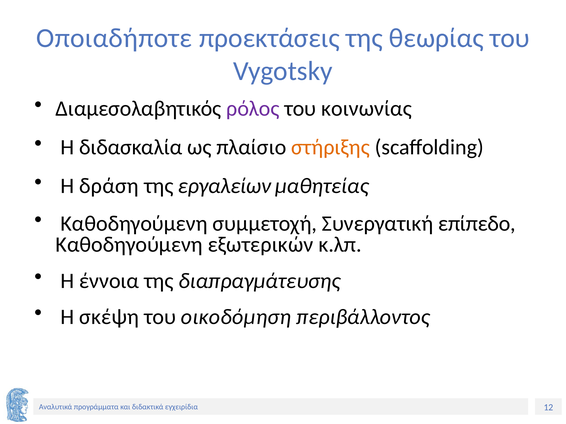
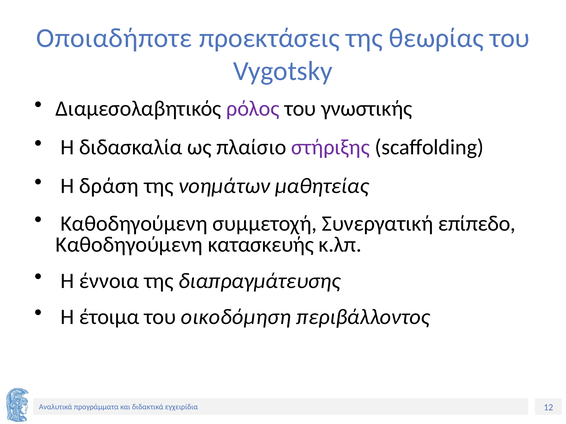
κοινωνίας: κοινωνίας -> γνωστικής (367, 109)
στήριξης colour: orange -> purple (331, 147)
εργαλείων: εργαλείων -> νοημάτων (224, 186)
εξωτερικών: εξωτερικών -> κατασκευής (261, 245)
σκέψη: σκέψη -> έτοιμα (109, 317)
